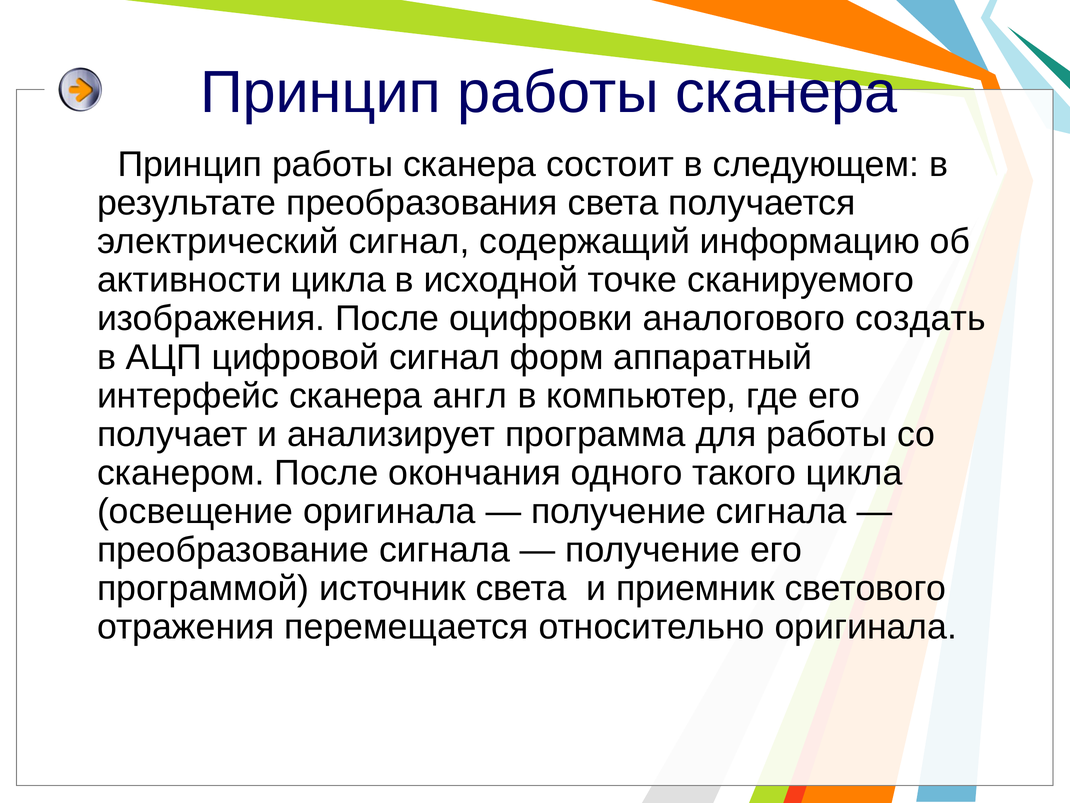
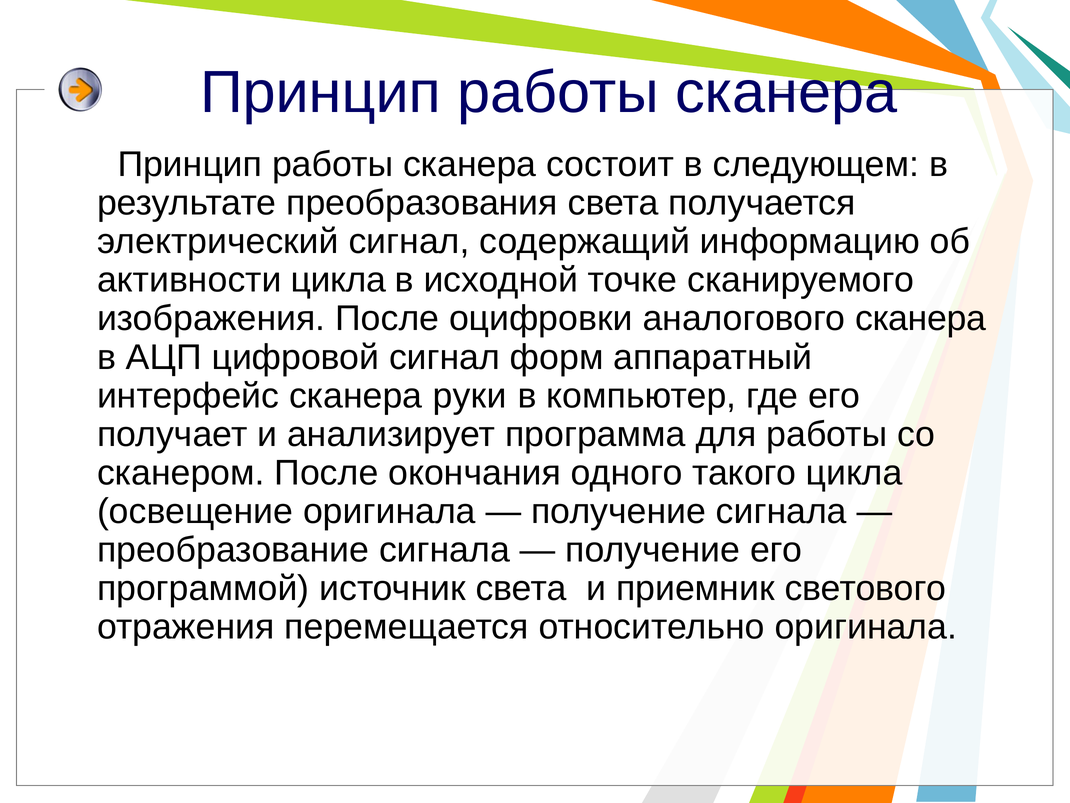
аналогового создать: создать -> сканера (921, 318)
англ: англ -> руки (470, 396)
